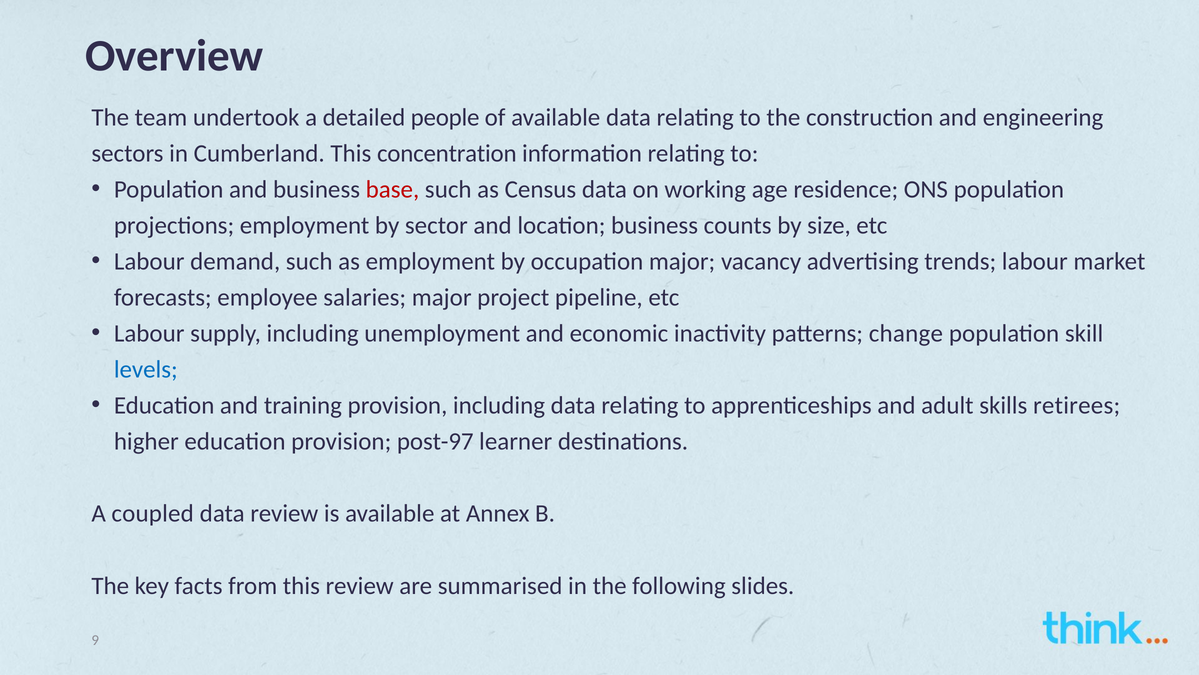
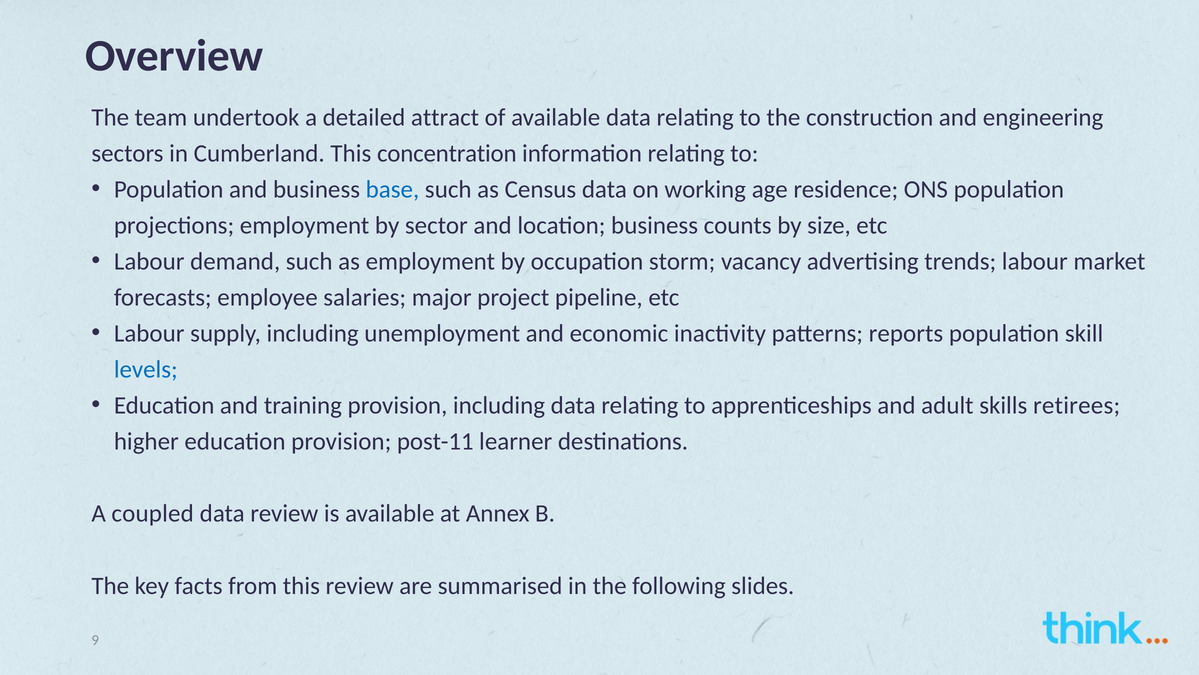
people: people -> attract (445, 117)
base colour: red -> blue (392, 189)
occupation major: major -> storm (682, 261)
change: change -> reports (906, 333)
post-97: post-97 -> post-11 (435, 441)
